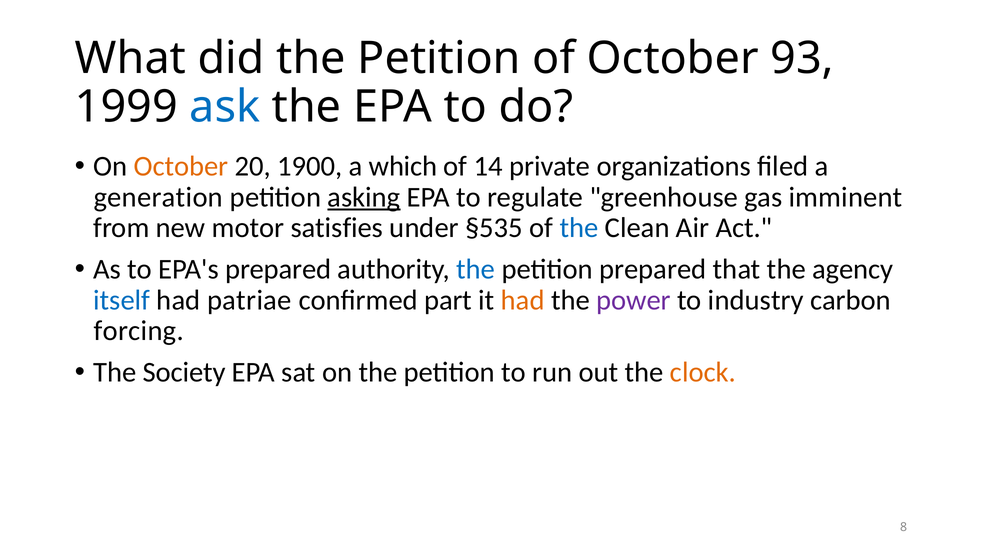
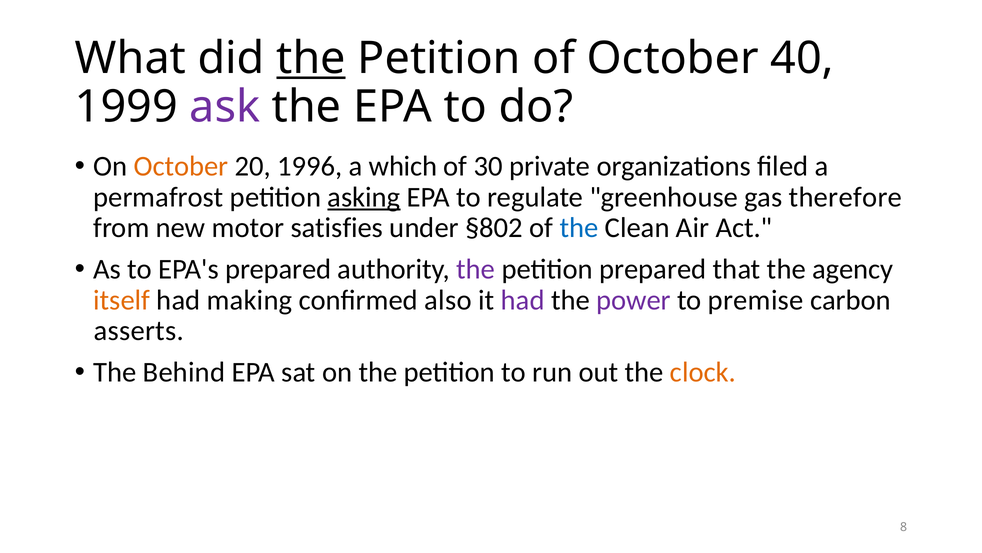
the underline: none -> present (311, 58)
93: 93 -> 40 (802, 58)
ask colour: blue -> purple (225, 107)
1900: 1900 -> 1996 (310, 166)
14: 14 -> 30 (488, 166)
generation: generation -> permafrost (158, 197)
imminent: imminent -> therefore (845, 197)
§535: §535 -> §802 (494, 228)
the colour: blue -> purple (476, 269)
itself colour: blue -> orange (122, 300)
patriae: patriae -> making (249, 300)
part: part -> also (448, 300)
had colour: orange -> purple (523, 300)
industry: industry -> premise (756, 300)
forcing: forcing -> asserts (139, 331)
Society: Society -> Behind (184, 372)
